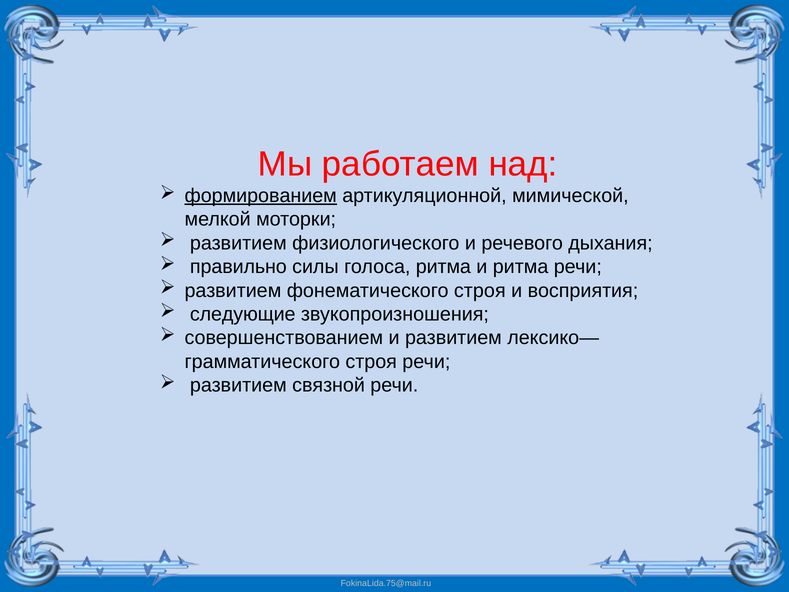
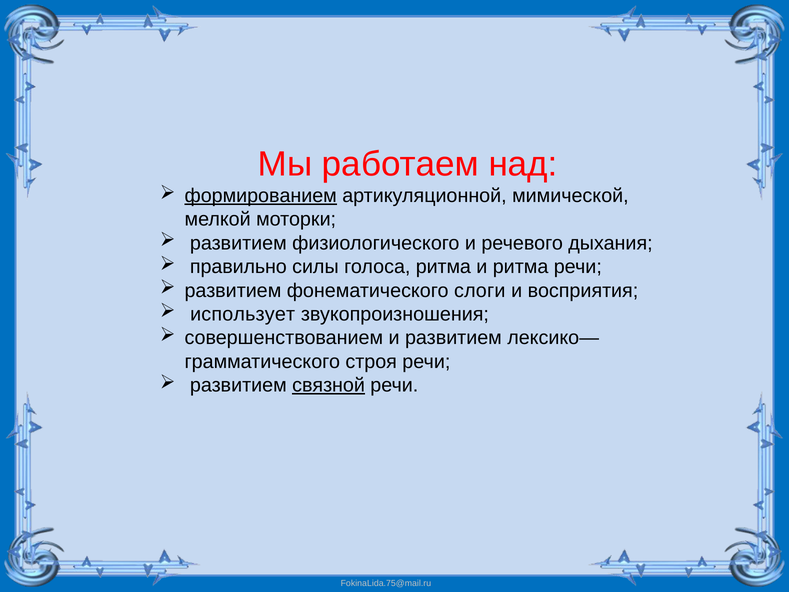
фонематического строя: строя -> слоги (480, 290)
следующие: следующие -> использует (243, 314)
связной underline: none -> present (329, 385)
